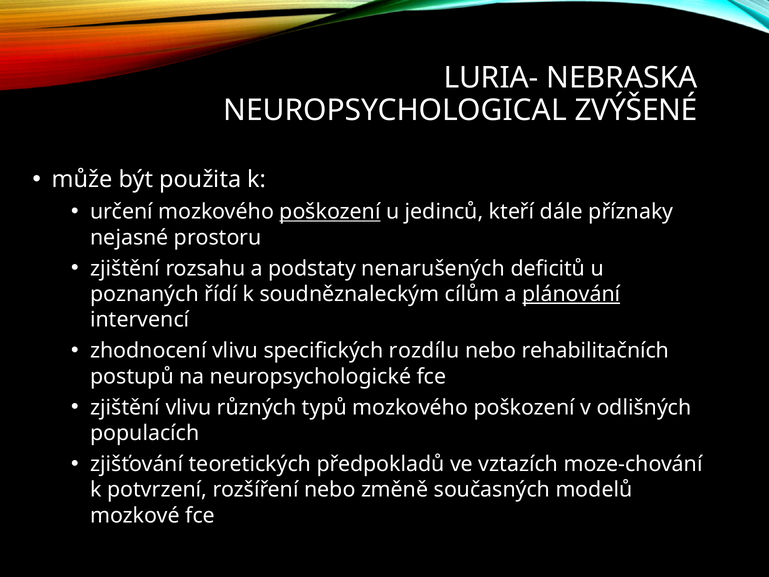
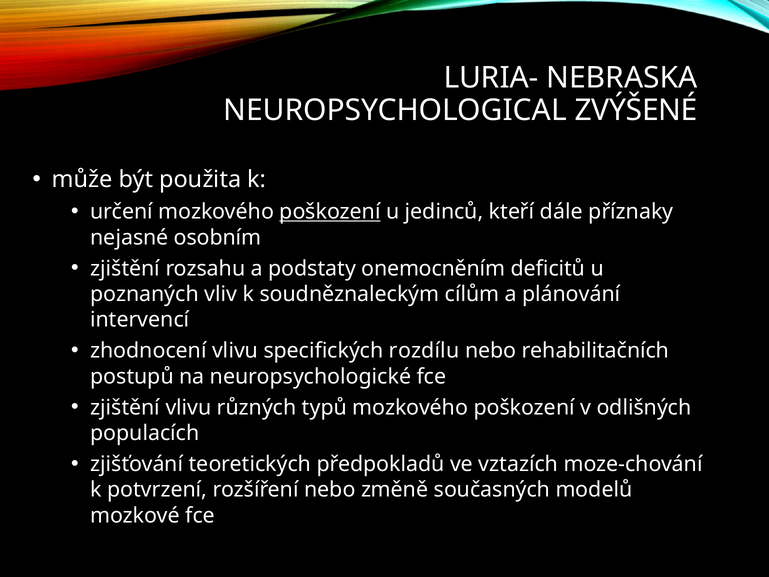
prostoru: prostoru -> osobním (218, 237)
nenarušených: nenarušených -> onemocněním (433, 268)
řídí: řídí -> vliv (221, 294)
plánování underline: present -> none (571, 294)
